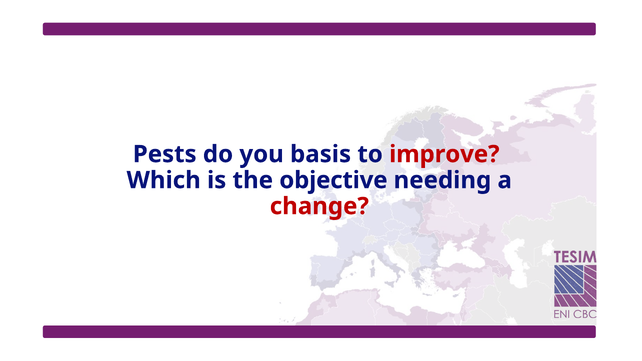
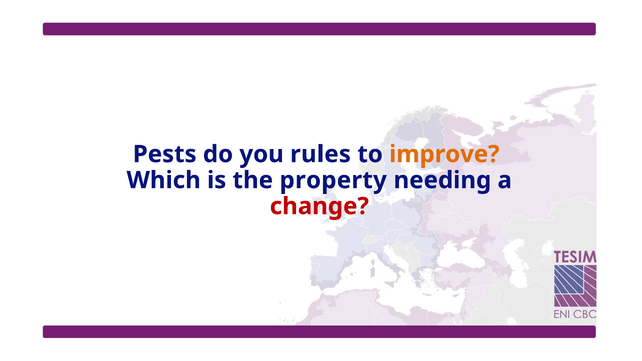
basis: basis -> rules (320, 154)
improve colour: red -> orange (444, 154)
objective: objective -> property (333, 180)
